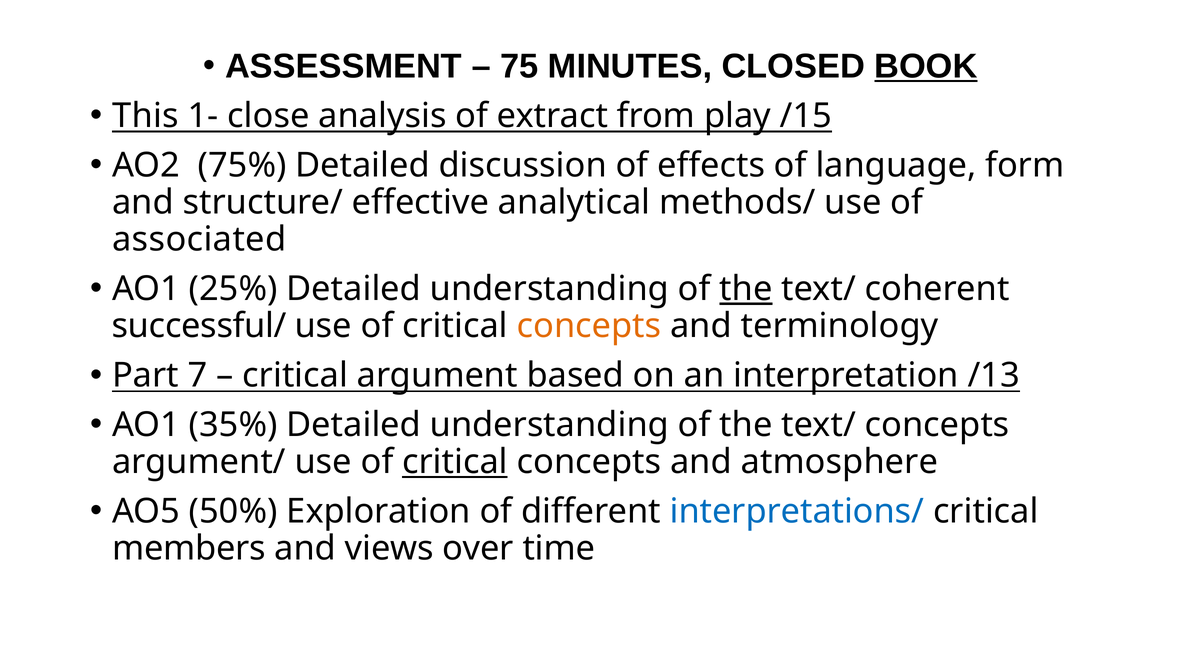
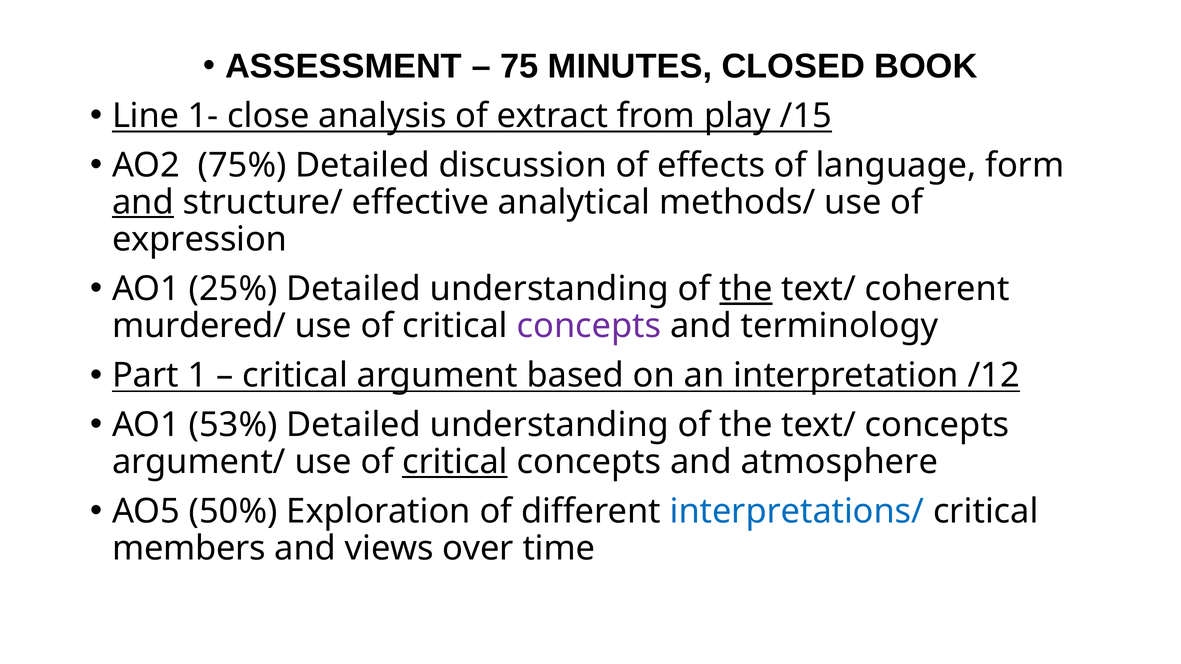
BOOK underline: present -> none (926, 66)
This: This -> Line (146, 116)
and underline: none -> present (143, 202)
associated: associated -> expression (200, 240)
successful/: successful/ -> murdered/ (199, 326)
concepts colour: orange -> purple (589, 326)
7: 7 -> 1 (198, 376)
/13: /13 -> /12 (994, 376)
35%: 35% -> 53% (233, 425)
